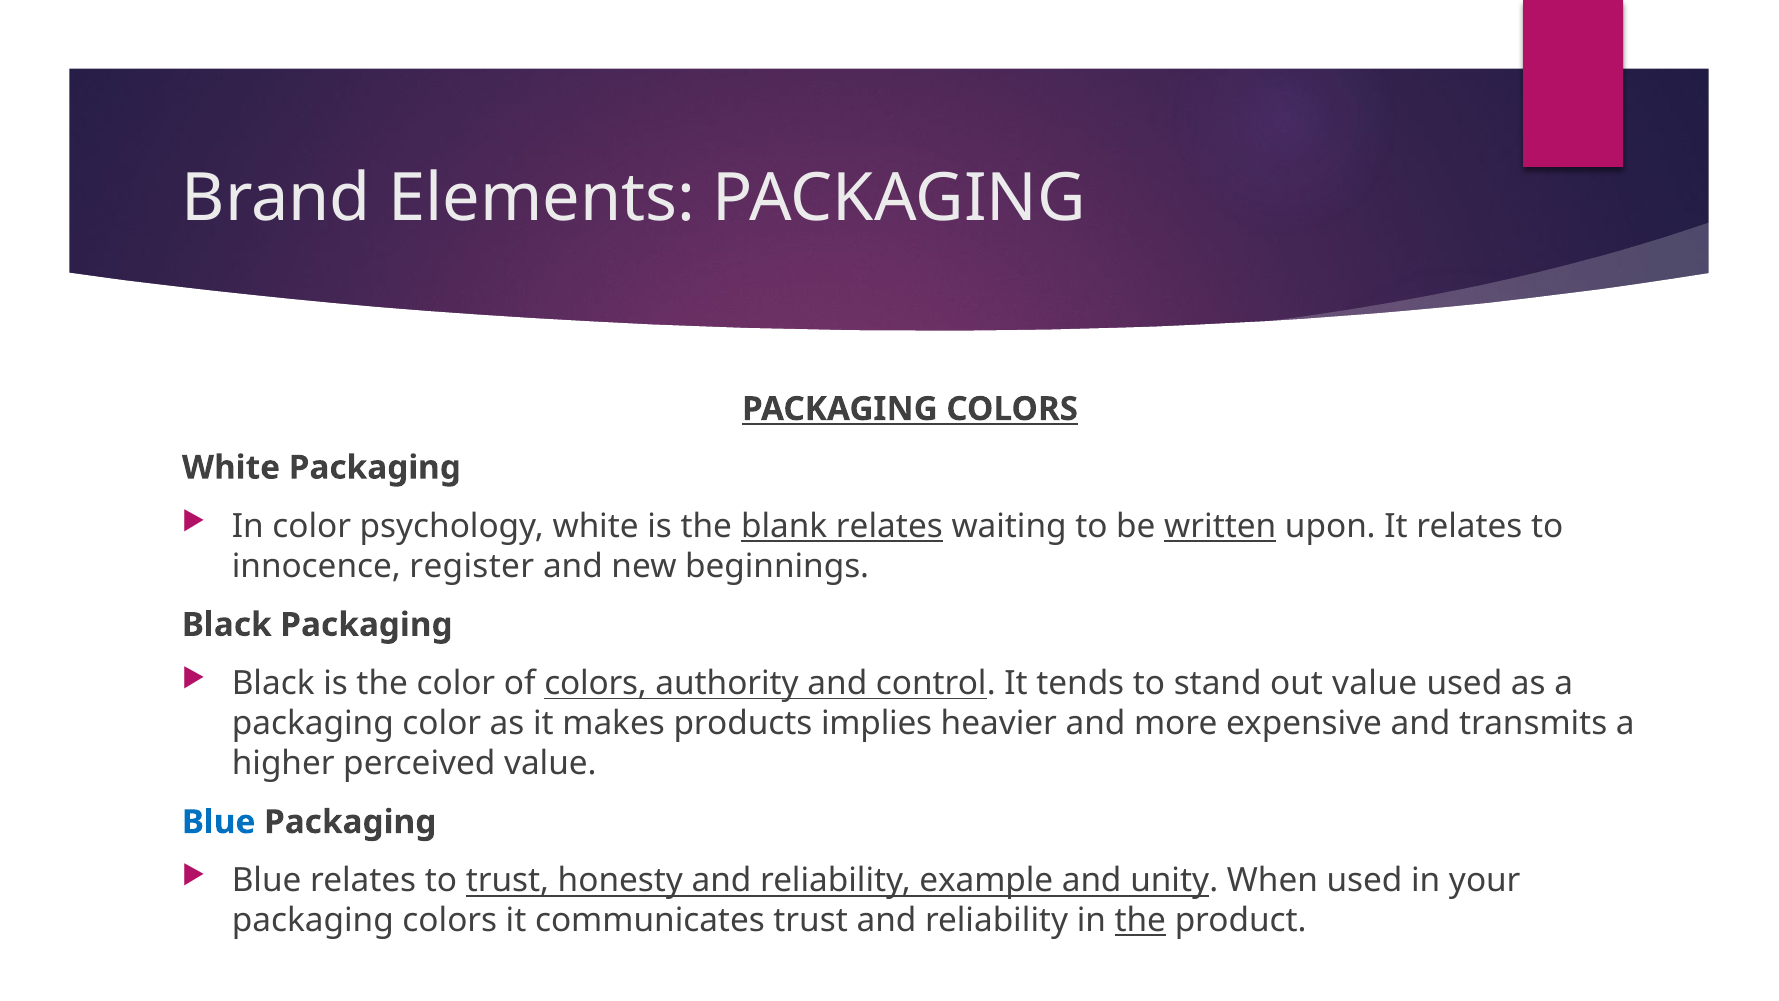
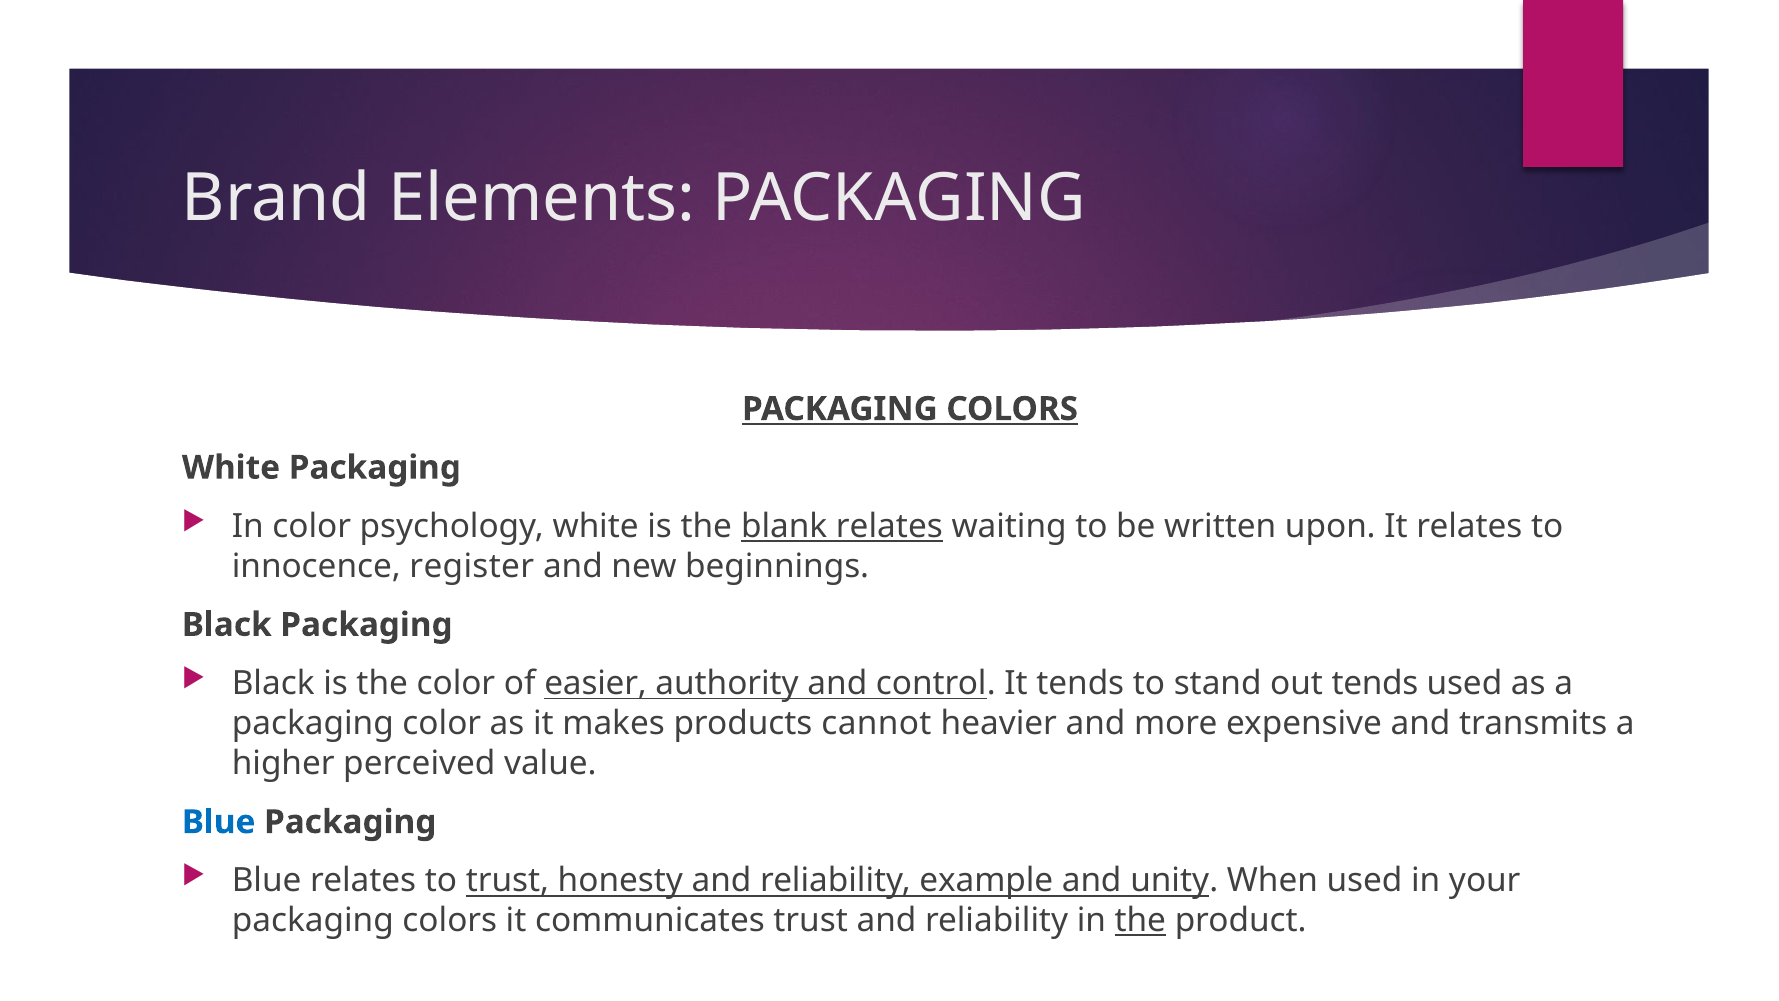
written underline: present -> none (1220, 526)
of colors: colors -> easier (596, 683)
out value: value -> tends (1375, 683)
implies: implies -> cannot (876, 723)
